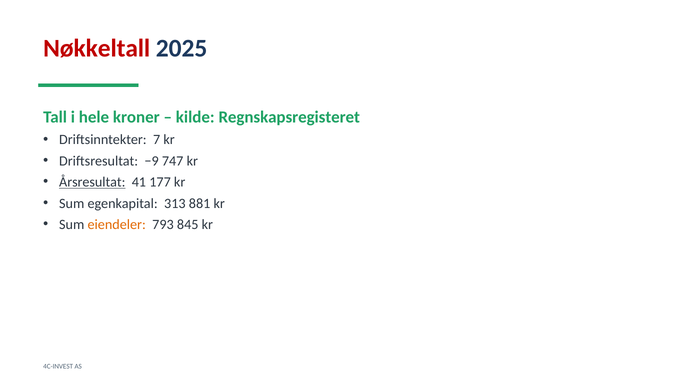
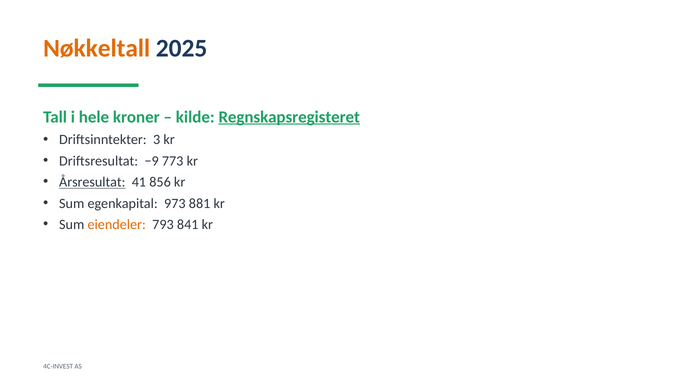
Nøkkeltall colour: red -> orange (97, 48)
Regnskapsregisteret underline: none -> present (289, 117)
7: 7 -> 3 (157, 140)
747: 747 -> 773 (173, 161)
177: 177 -> 856 (160, 182)
313: 313 -> 973 (175, 203)
845: 845 -> 841 (188, 225)
